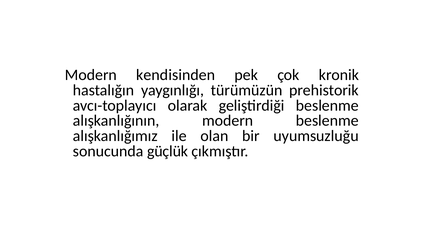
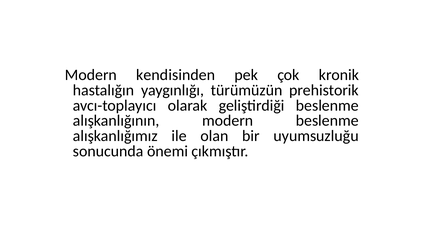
güçlük: güçlük -> önemi (168, 151)
